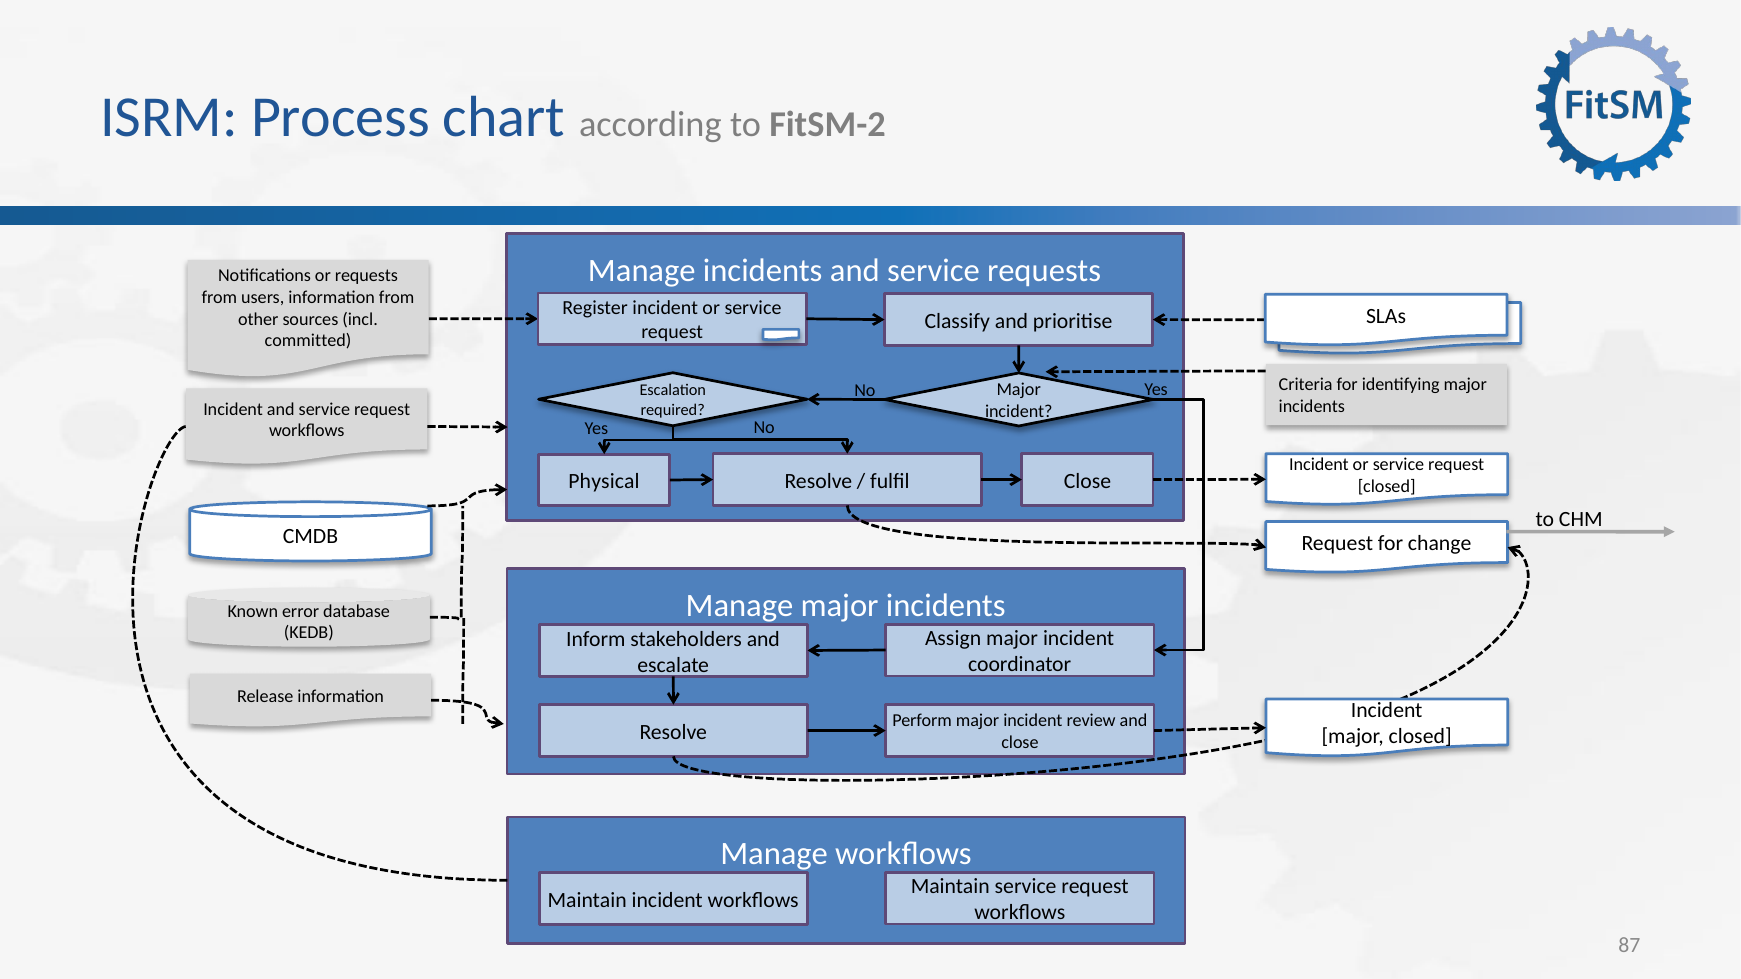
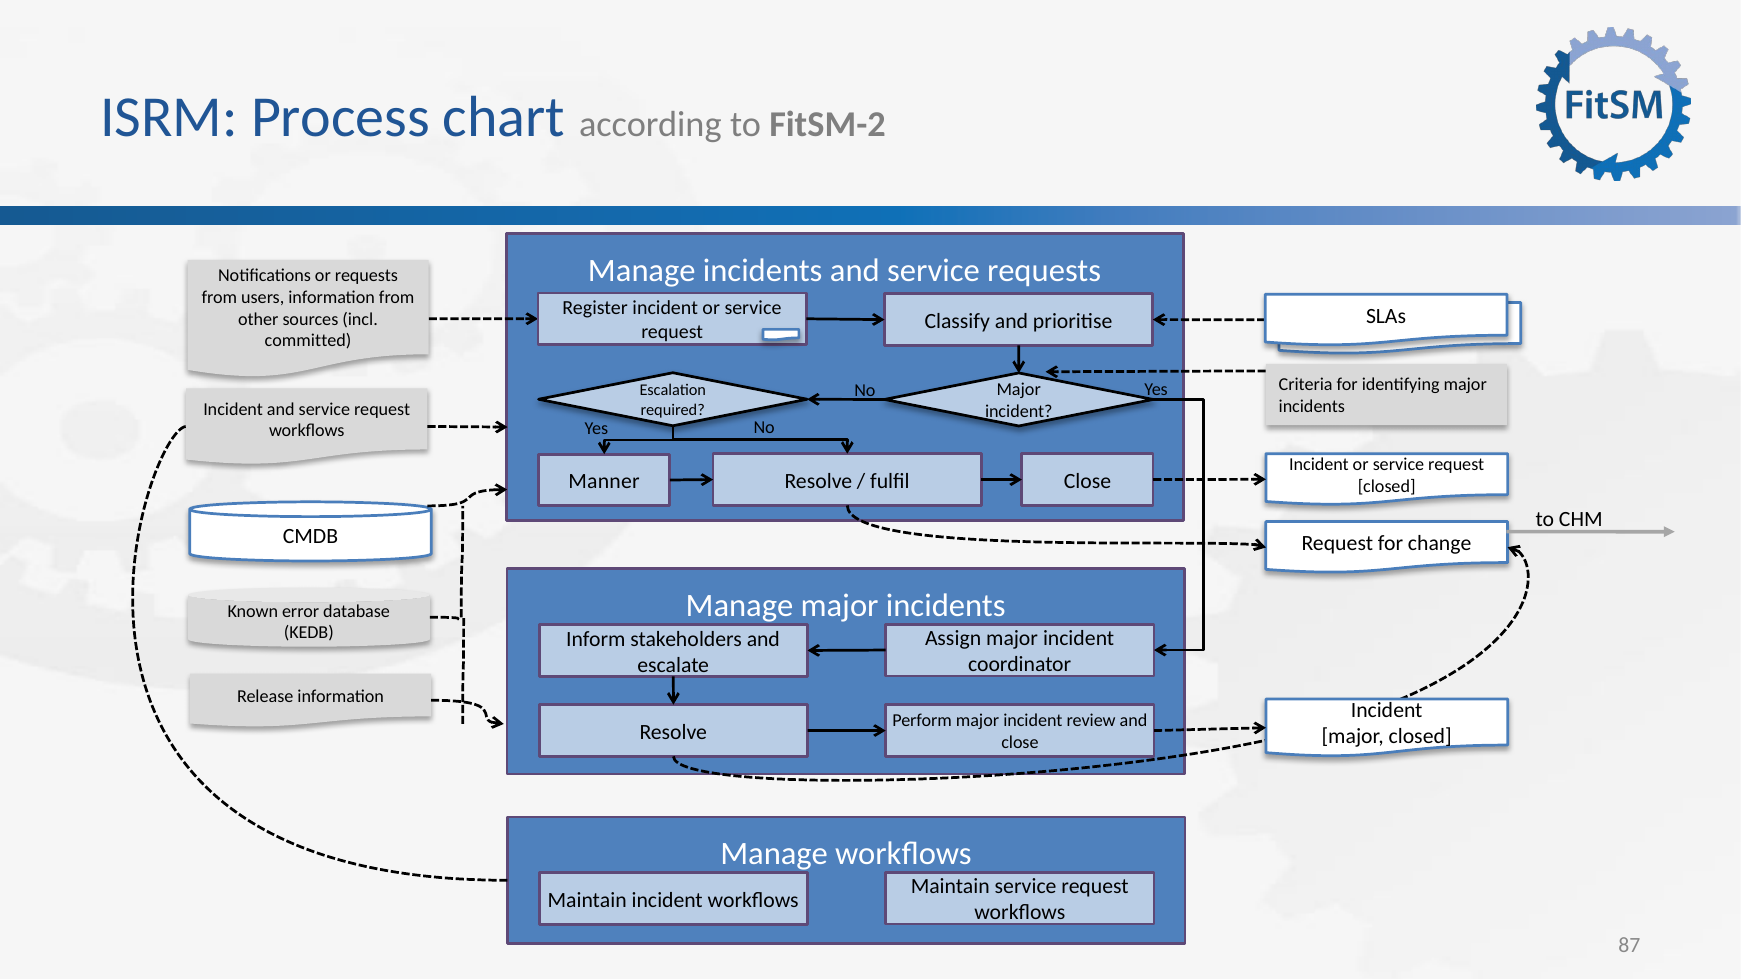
Physical: Physical -> Manner (604, 482)
